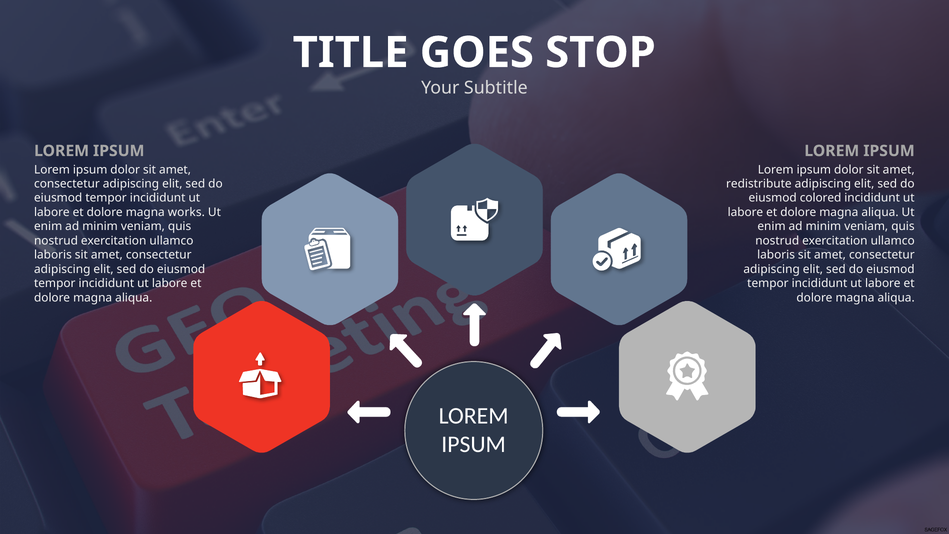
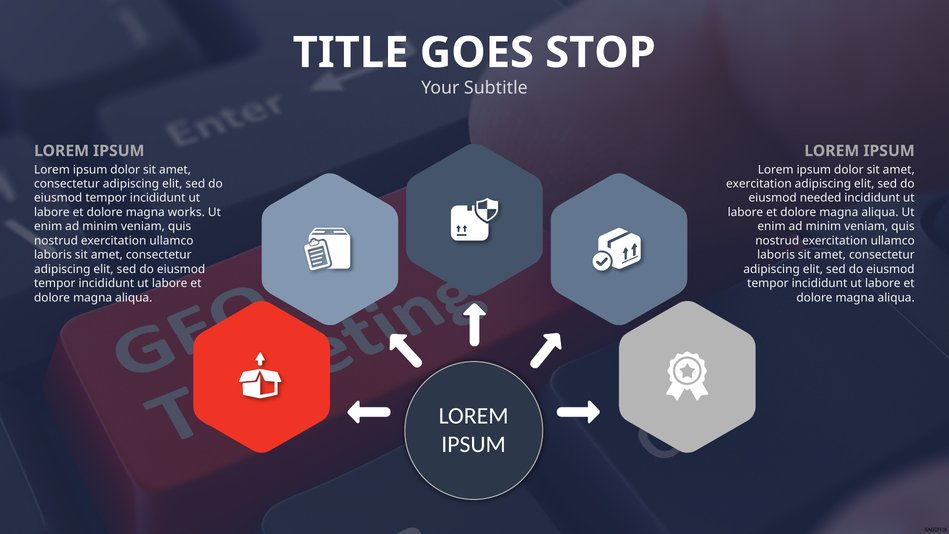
redistribute: redistribute -> exercitation (759, 184)
colored: colored -> needed (821, 198)
